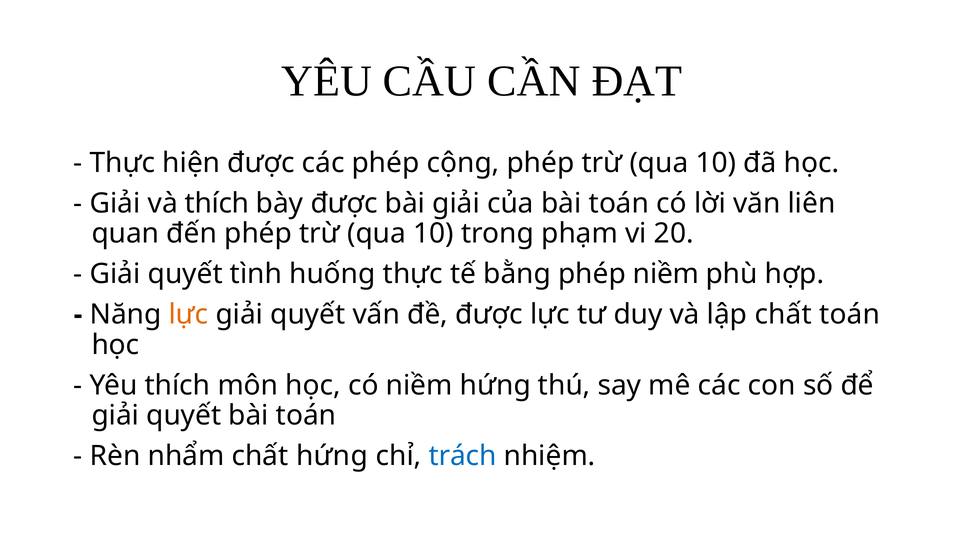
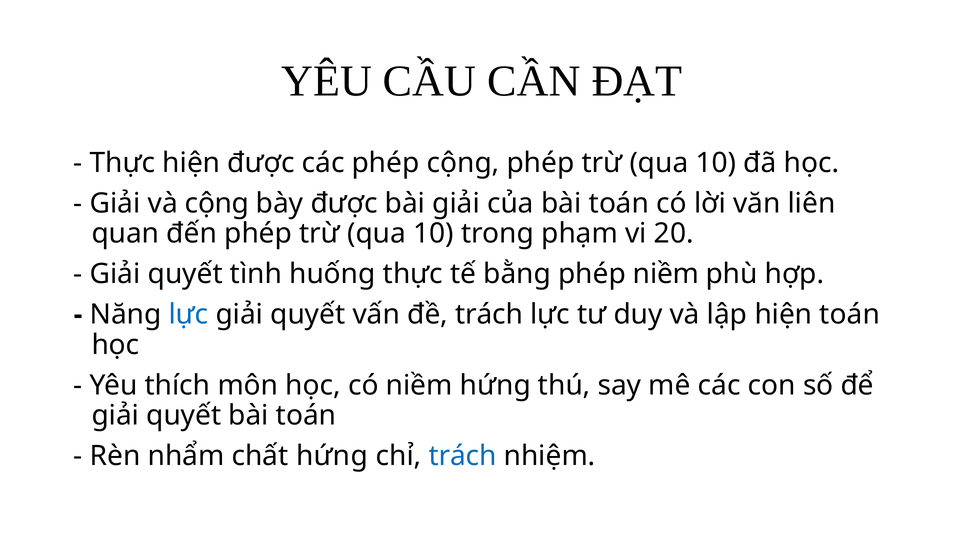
và thích: thích -> cộng (217, 203)
lực colour: orange -> blue (189, 315)
đề được: được -> trách (489, 315)
lập chất: chất -> hiện (783, 315)
